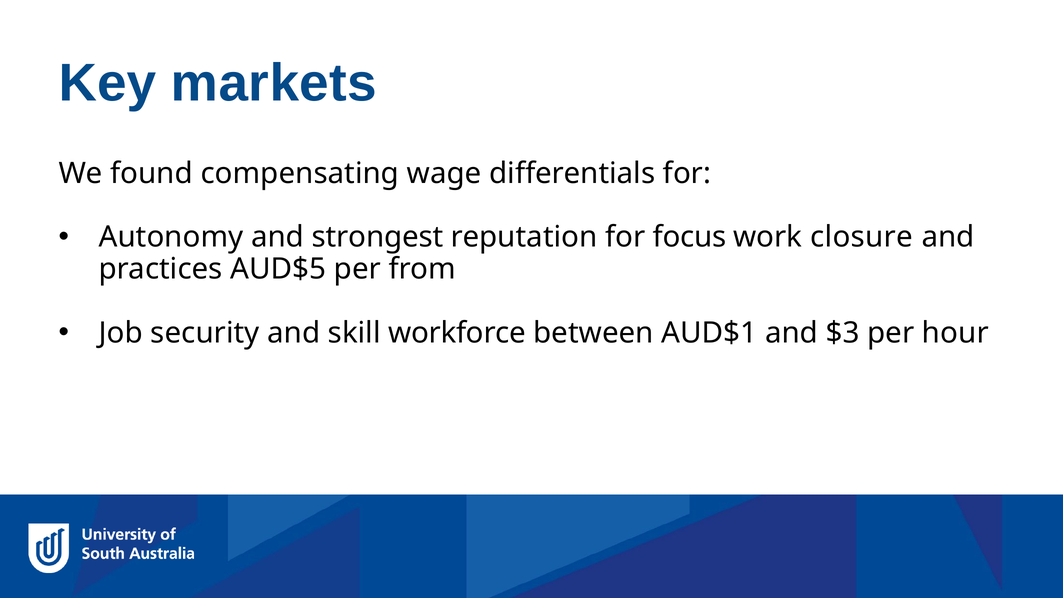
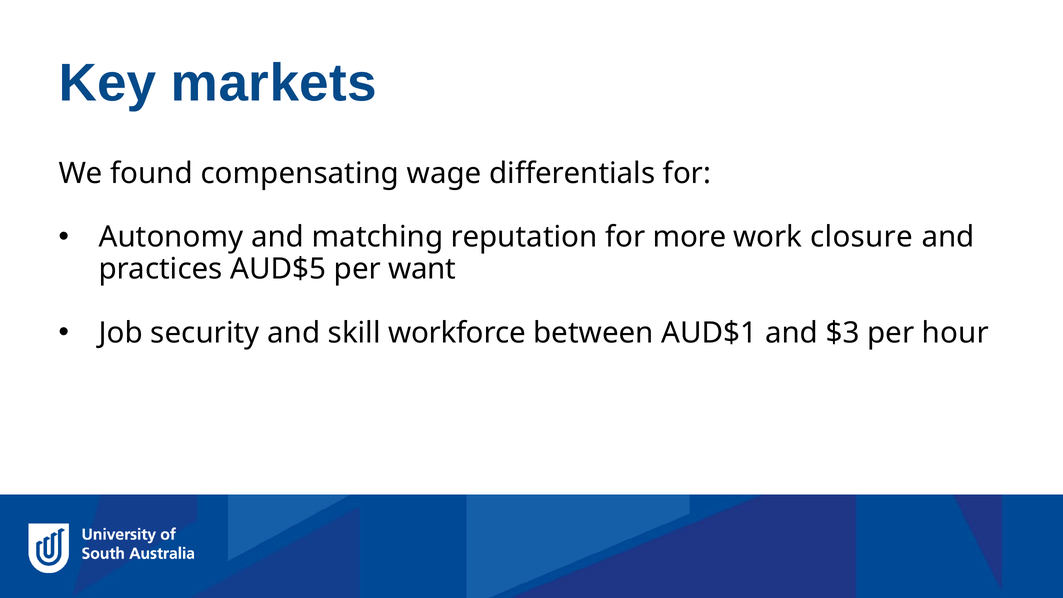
strongest: strongest -> matching (378, 237)
focus: focus -> more (689, 237)
from: from -> want (422, 269)
